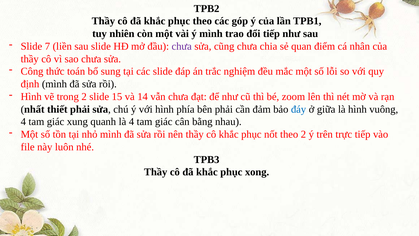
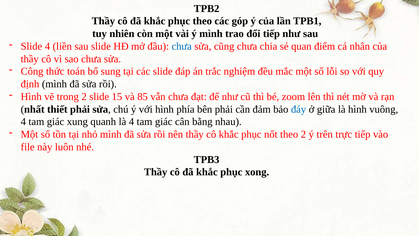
Slide 7: 7 -> 4 (47, 46)
chưa colour: purple -> blue (182, 46)
14: 14 -> 85 (143, 97)
